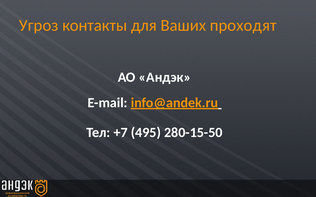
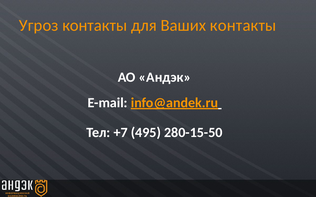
Ваших проходят: проходят -> контакты (243, 26)
